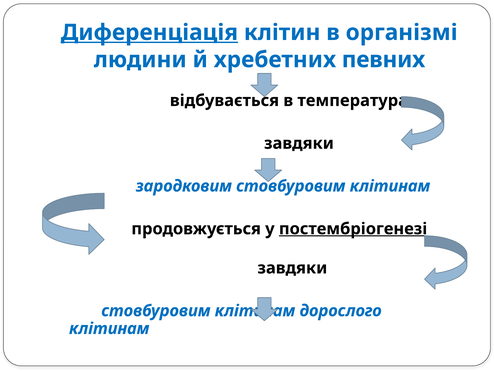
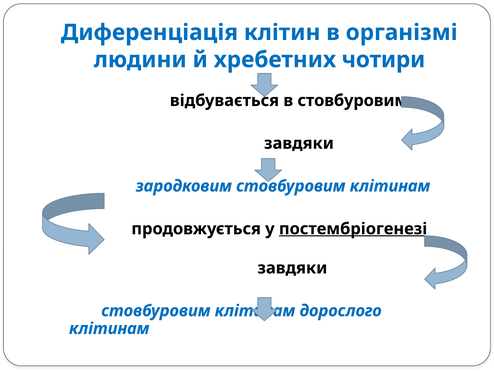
Диференціація underline: present -> none (149, 32)
певних: певних -> чотири (383, 60)
в температура: температура -> стовбуровим (353, 100)
